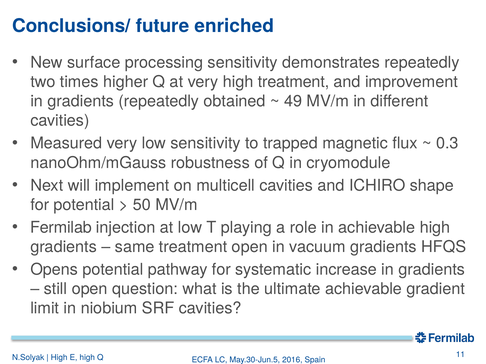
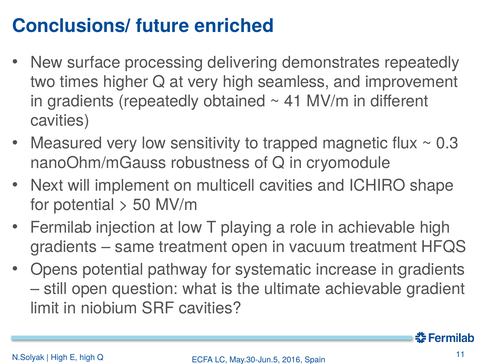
processing sensitivity: sensitivity -> delivering (243, 63)
high treatment: treatment -> seamless (294, 82)
49: 49 -> 41 (293, 101)
vacuum gradients: gradients -> treatment (384, 247)
